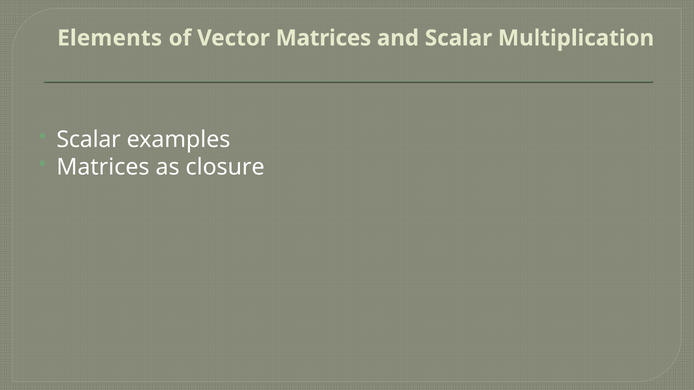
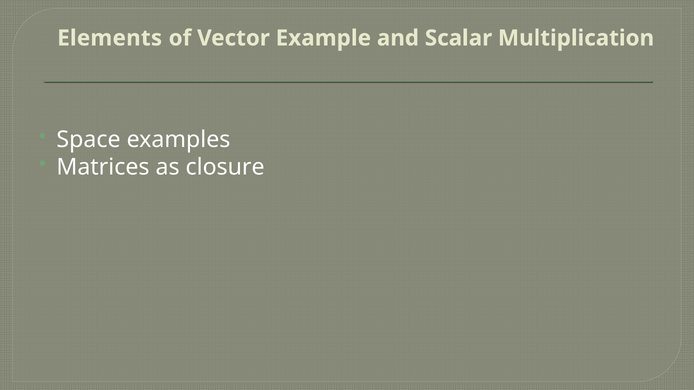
Vector Matrices: Matrices -> Example (323, 38)
Scalar: Scalar -> Space (89, 140)
